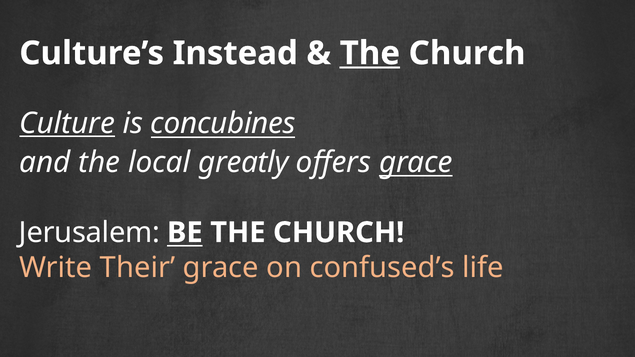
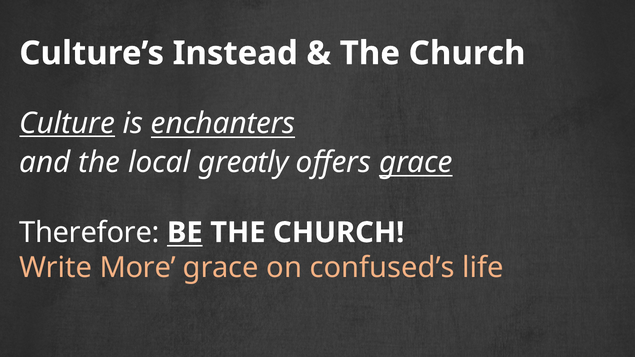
The underline: present -> none (370, 53)
concubines: concubines -> enchanters (223, 124)
Jerusalem: Jerusalem -> Therefore (89, 233)
Their: Their -> More (138, 268)
